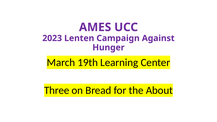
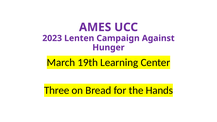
About: About -> Hands (159, 90)
